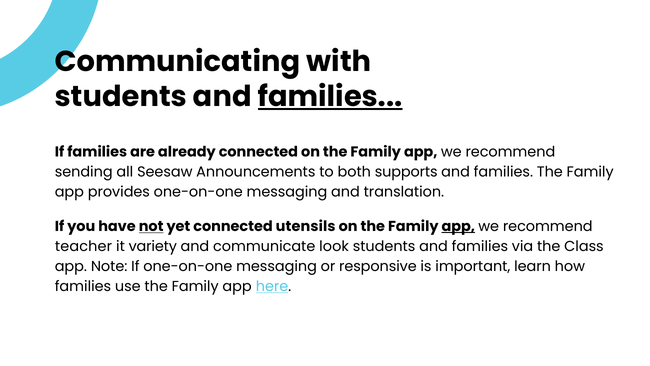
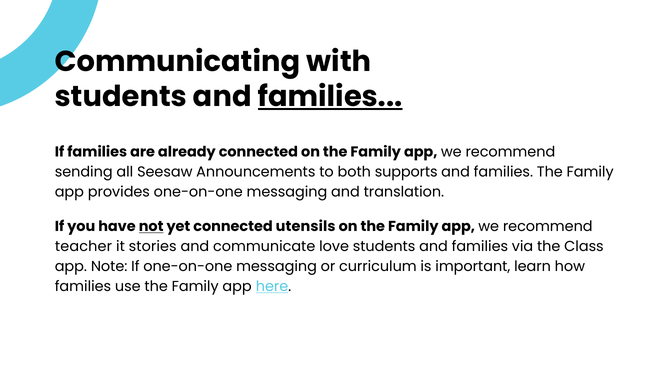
app underline: present -> none (458, 226)
variety: variety -> stories (153, 246)
look: look -> love (334, 246)
responsive: responsive -> curriculum (378, 266)
